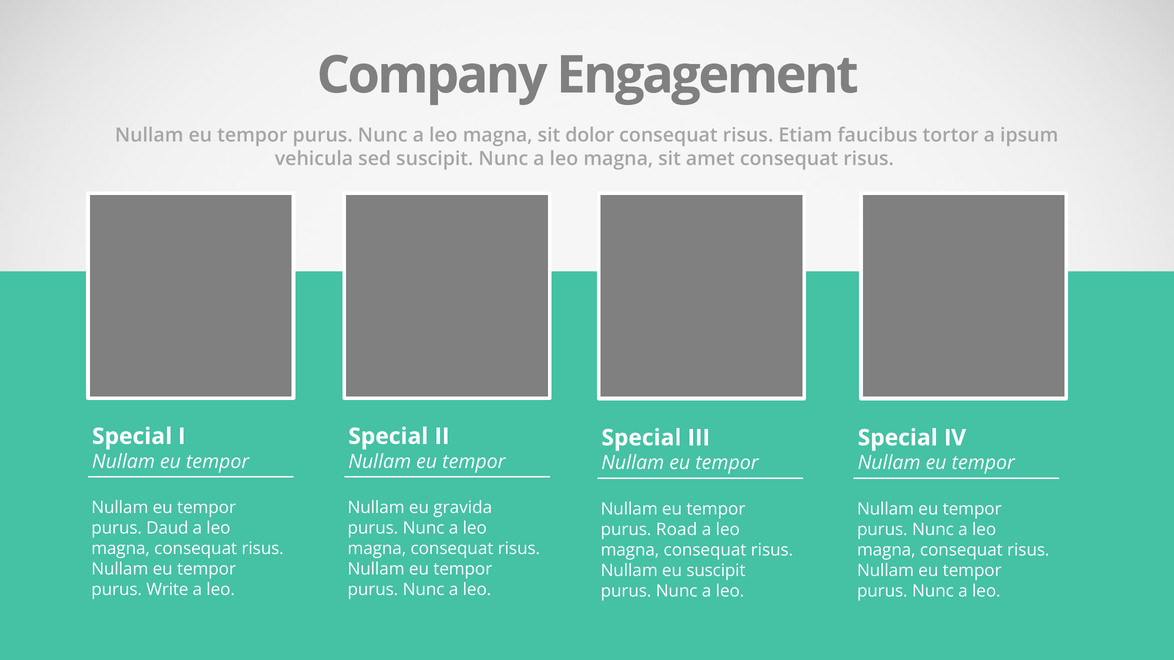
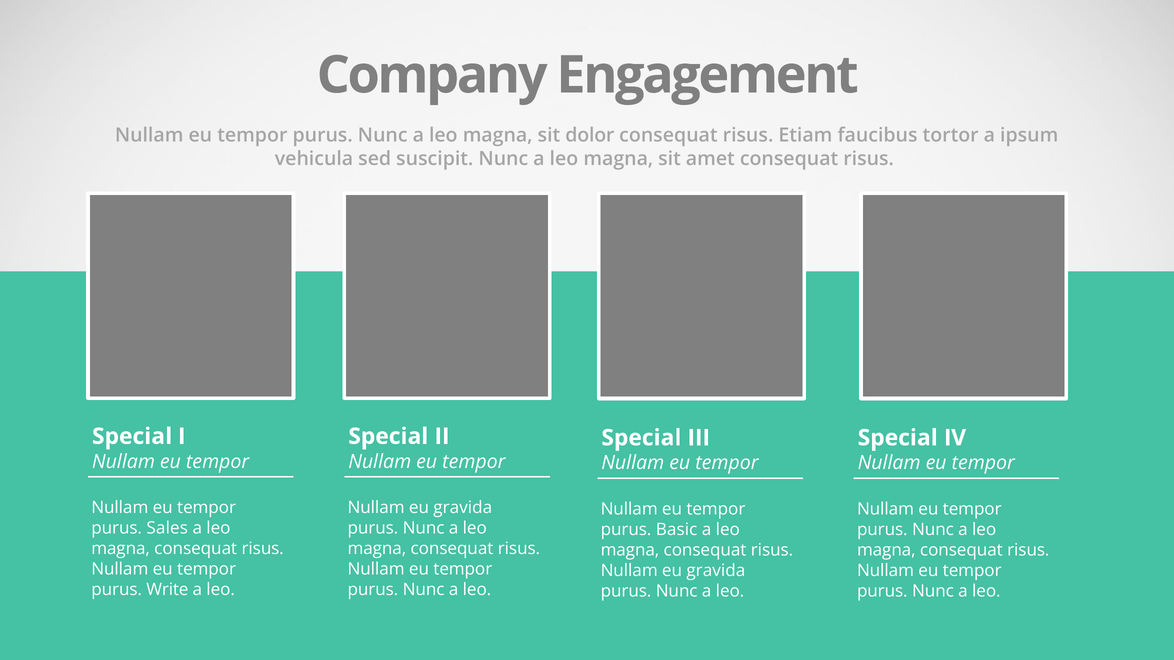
Daud: Daud -> Sales (167, 528)
Road: Road -> Basic (677, 530)
suscipit: suscipit -> gravida (716, 571)
